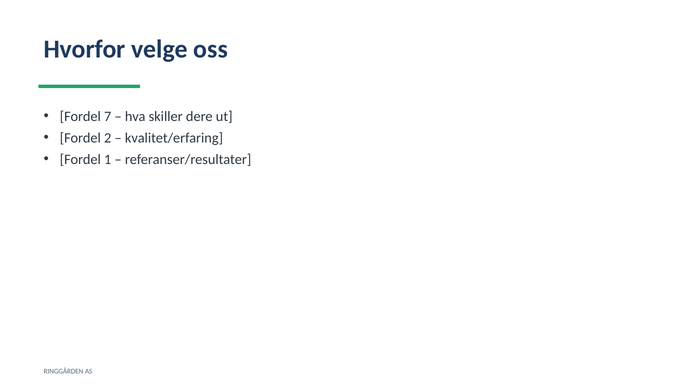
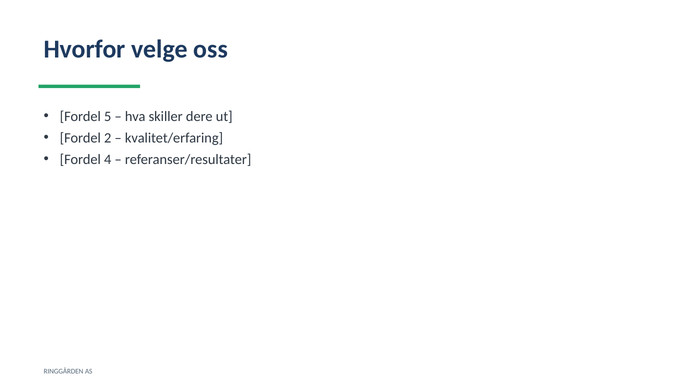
7: 7 -> 5 (108, 116)
1: 1 -> 4 (108, 159)
